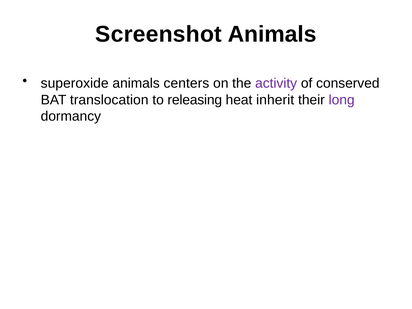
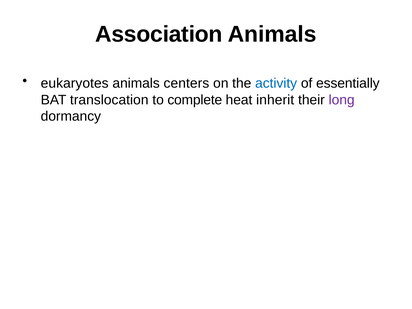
Screenshot: Screenshot -> Association (159, 34)
superoxide: superoxide -> eukaryotes (75, 83)
activity colour: purple -> blue (276, 83)
conserved: conserved -> essentially (348, 83)
releasing: releasing -> complete (195, 100)
